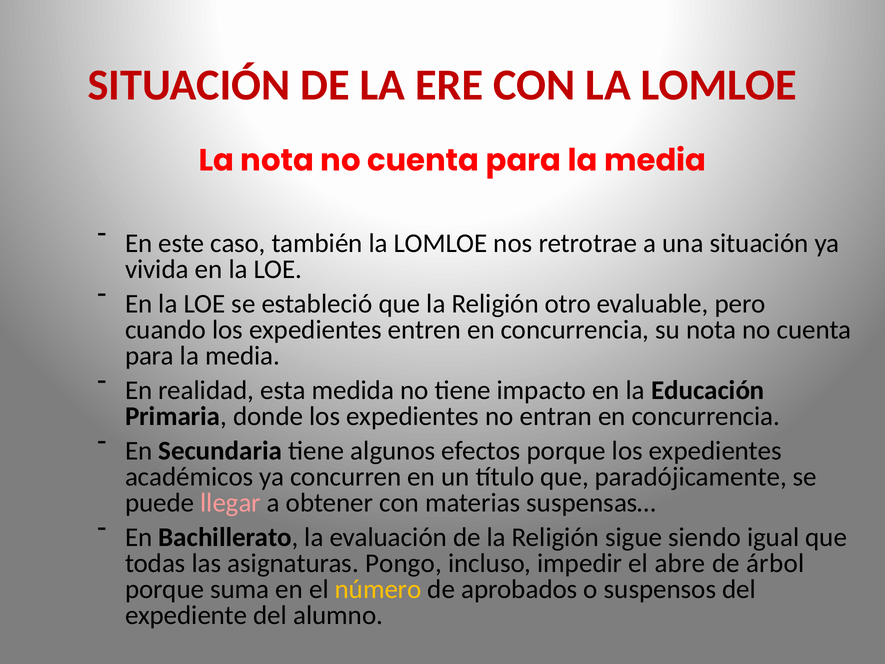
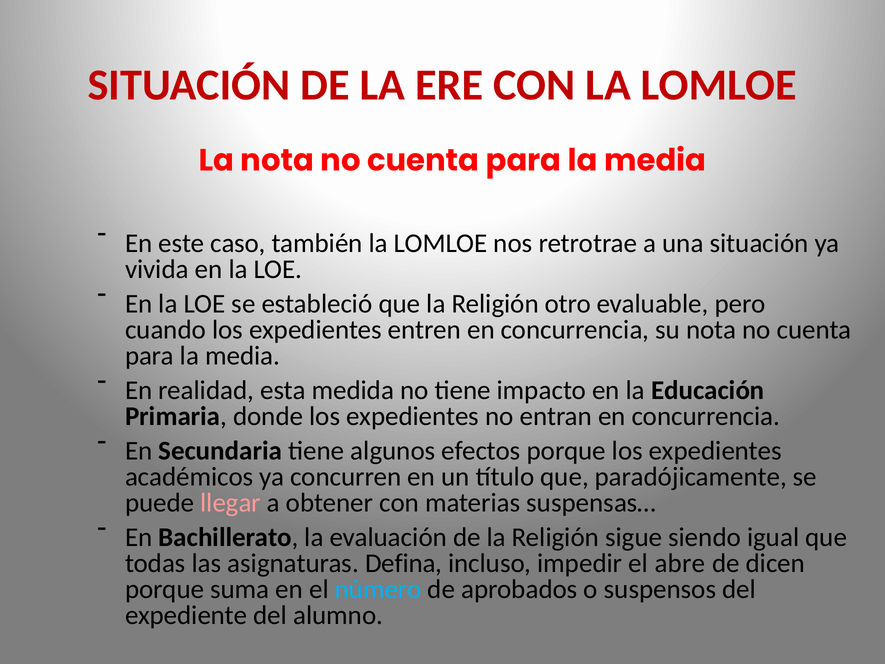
Pongo: Pongo -> Defina (404, 563)
árbol: árbol -> dicen (775, 563)
número colour: yellow -> light blue (378, 589)
